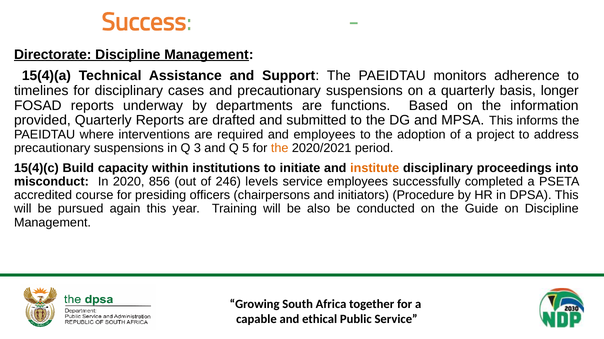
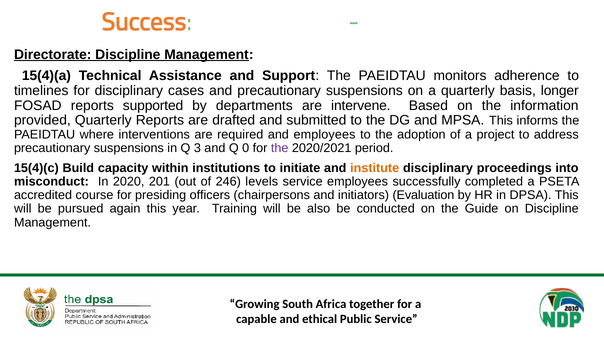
underway: underway -> supported (153, 106)
functions: functions -> intervene (361, 106)
5: 5 -> 0 (246, 149)
the colour: orange -> purple (280, 149)
856: 856 -> 201 (159, 182)
Procedure: Procedure -> Evaluation (423, 196)
